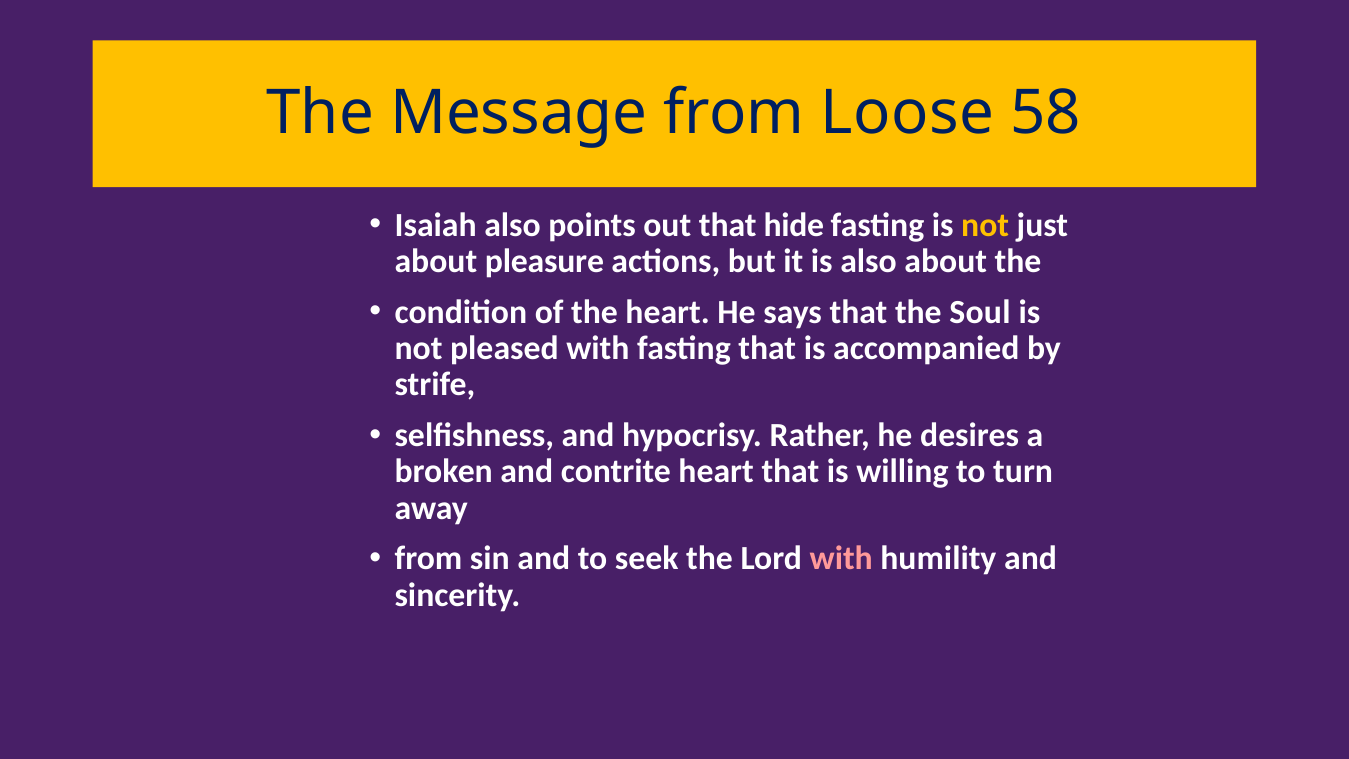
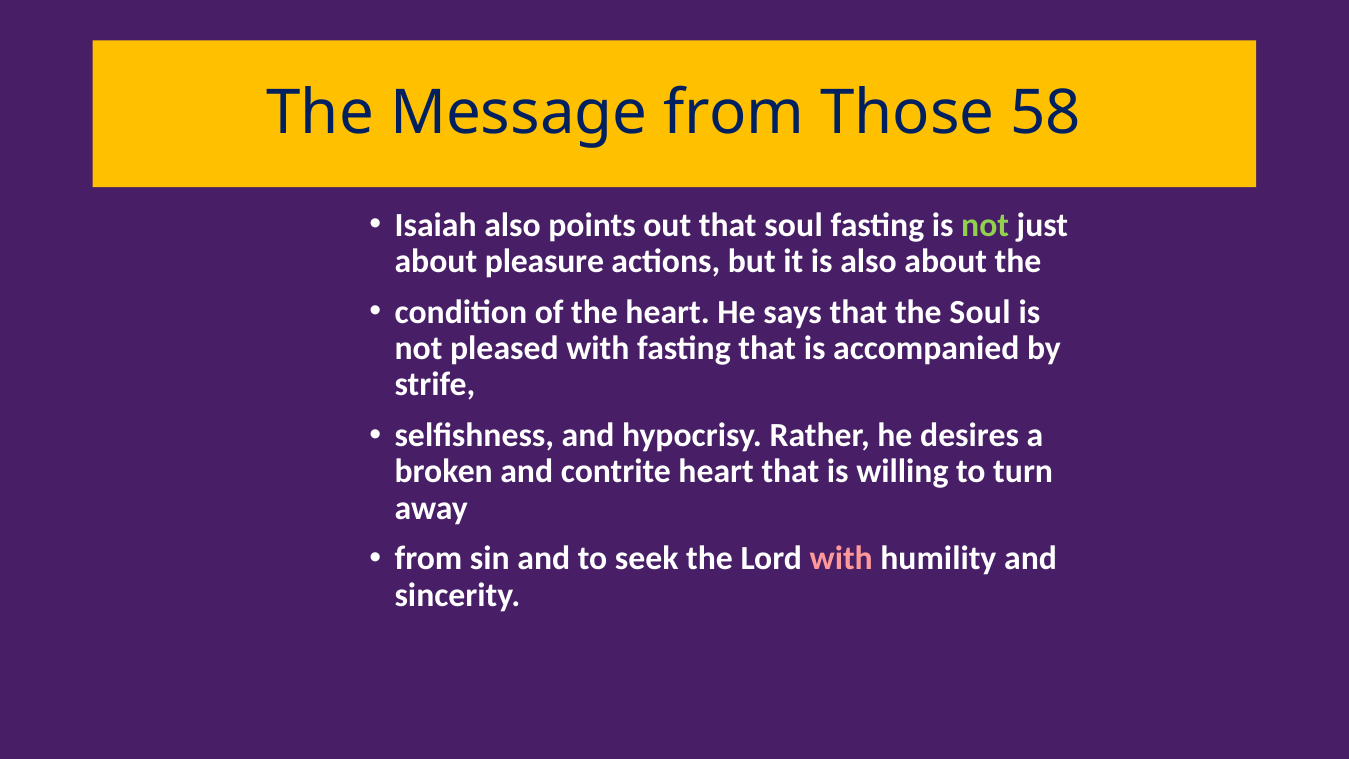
Loose: Loose -> Those (908, 113)
that hide: hide -> soul (794, 225)
not colour: yellow -> light green (985, 225)
